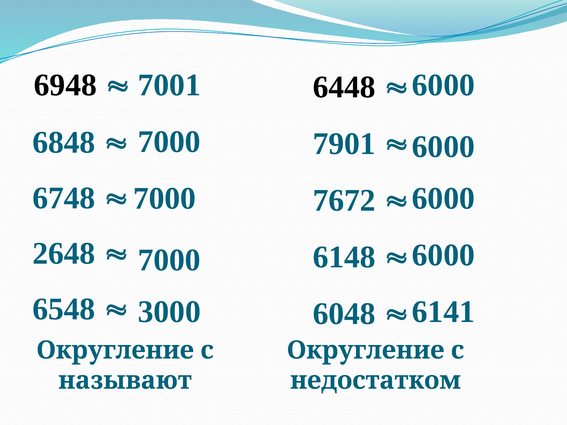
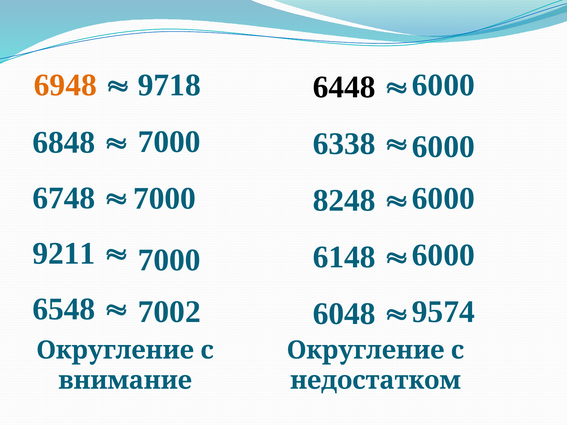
6948 colour: black -> orange (65, 85)
7001: 7001 -> 9718 (169, 85)
7901: 7901 -> 6338 (344, 144)
7672: 7672 -> 8248 (344, 200)
2648: 2648 -> 9211 (64, 254)
3000: 3000 -> 7002 (169, 312)
6141: 6141 -> 9574 (443, 312)
называют: называют -> внимание (125, 381)
